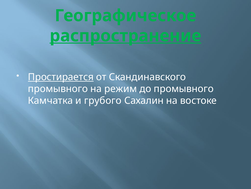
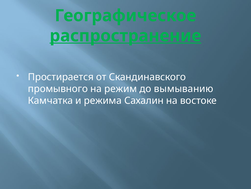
Простирается underline: present -> none (61, 77)
до промывного: промывного -> вымыванию (184, 89)
грубого: грубого -> режима (103, 100)
